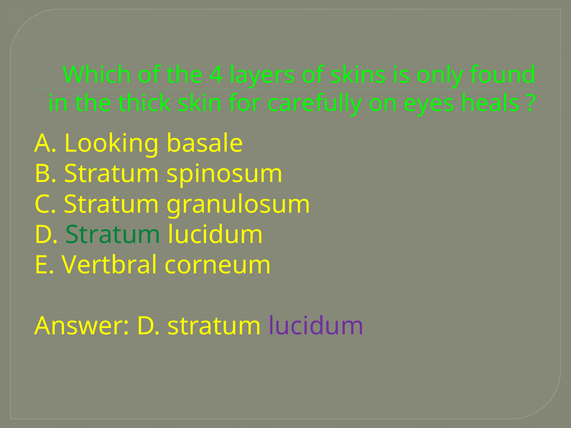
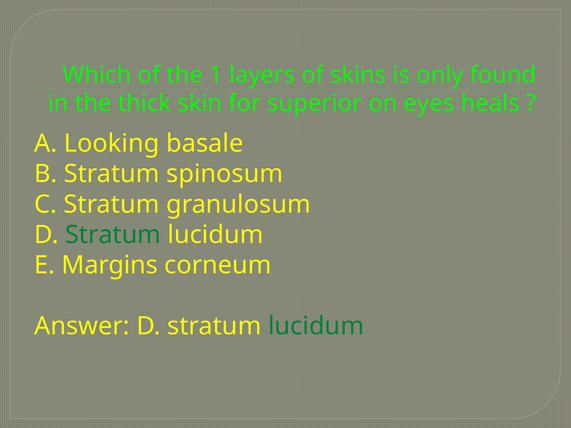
4: 4 -> 1 (216, 75)
carefully: carefully -> superior (315, 104)
Vertbral: Vertbral -> Margins (110, 265)
lucidum colour: purple -> green (316, 326)
